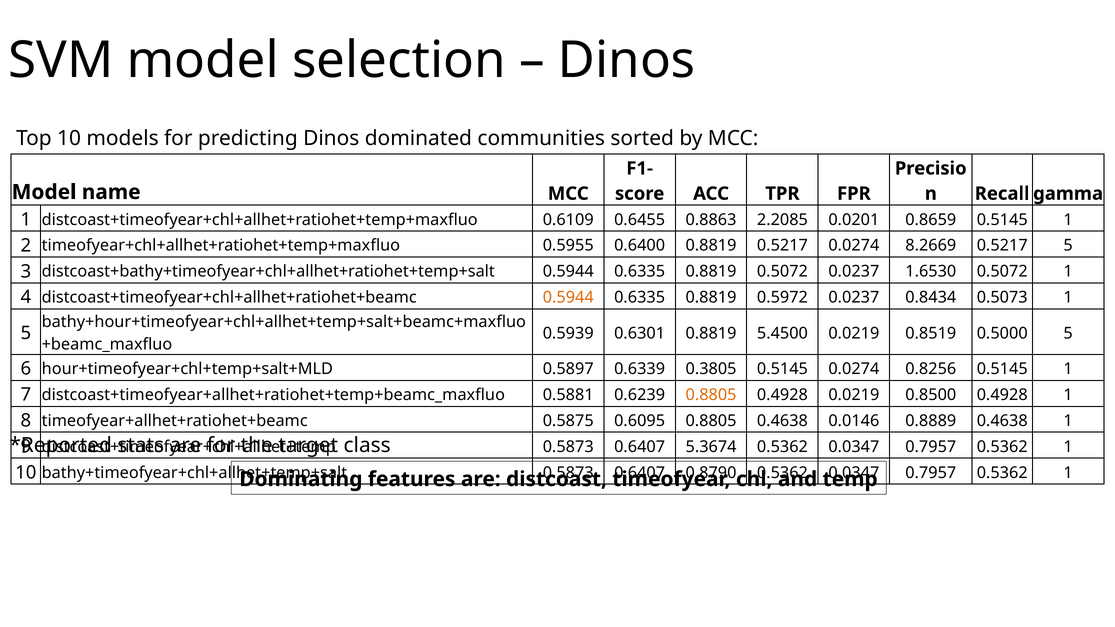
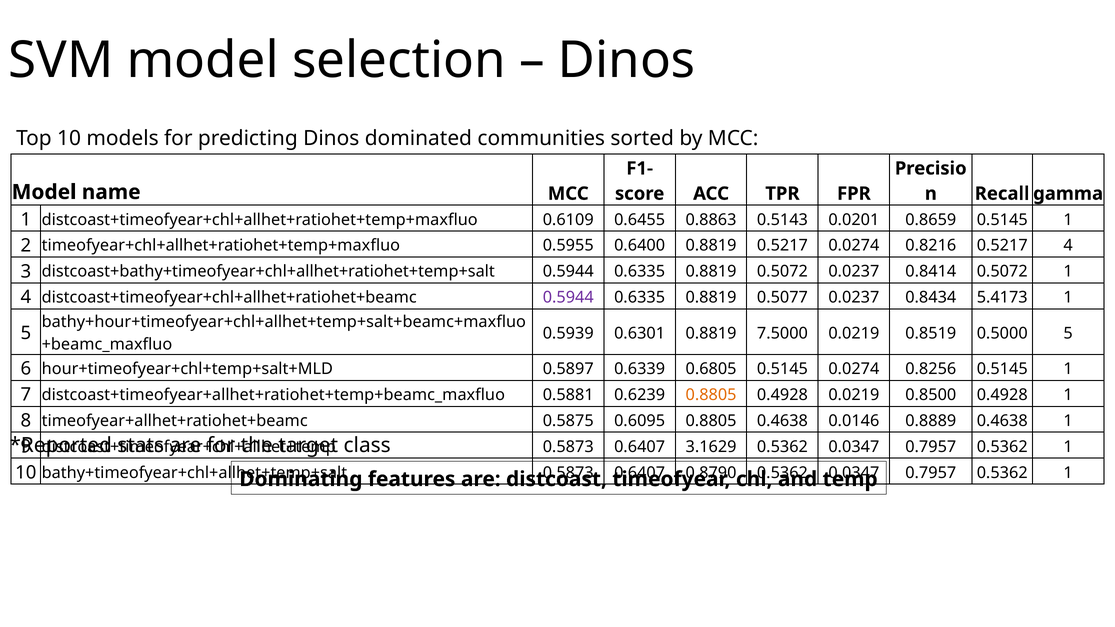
2.2085: 2.2085 -> 0.5143 (782, 220)
8.2669: 8.2669 -> 0.8216 (931, 246)
0.5217 5: 5 -> 4 (1068, 246)
1.6530: 1.6530 -> 0.8414 (931, 272)
0.5944 colour: orange -> purple (568, 298)
0.5972: 0.5972 -> 0.5077 (782, 298)
0.5073: 0.5073 -> 5.4173 (1002, 298)
5.4500: 5.4500 -> 7.5000 (782, 333)
0.3805: 0.3805 -> 0.6805 (711, 369)
5.3674: 5.3674 -> 3.1629 (711, 447)
